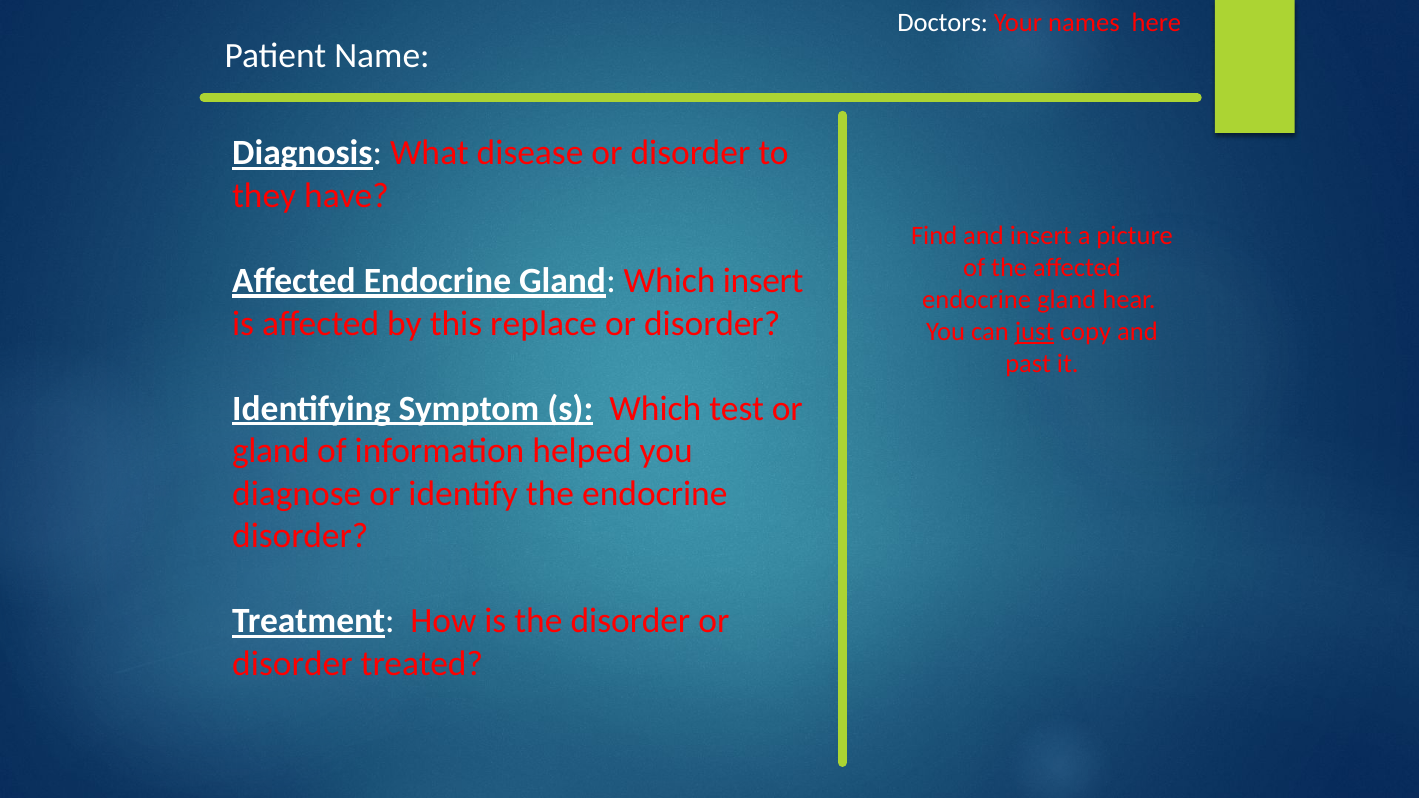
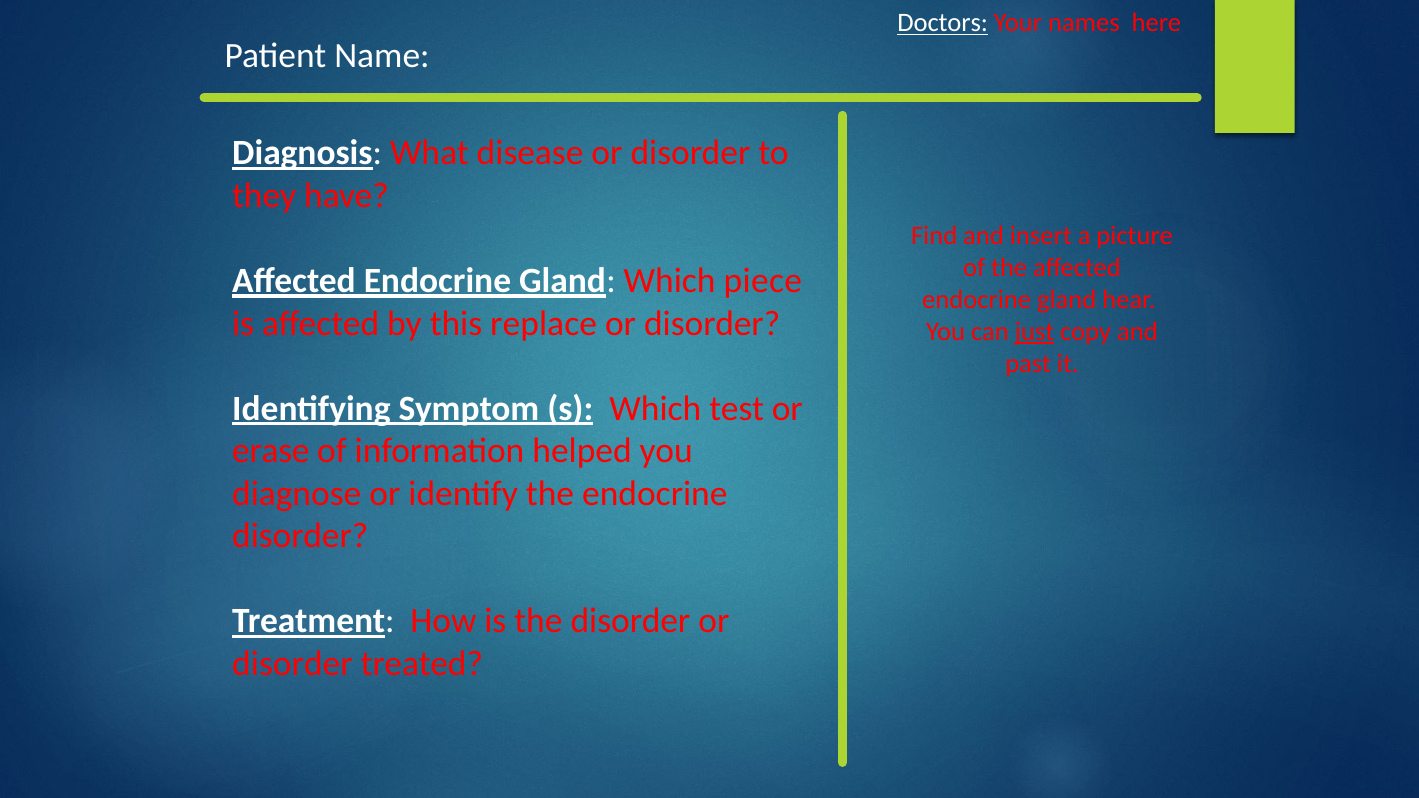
Doctors underline: none -> present (943, 23)
Which insert: insert -> piece (763, 281)
gland: gland -> erase (271, 451)
